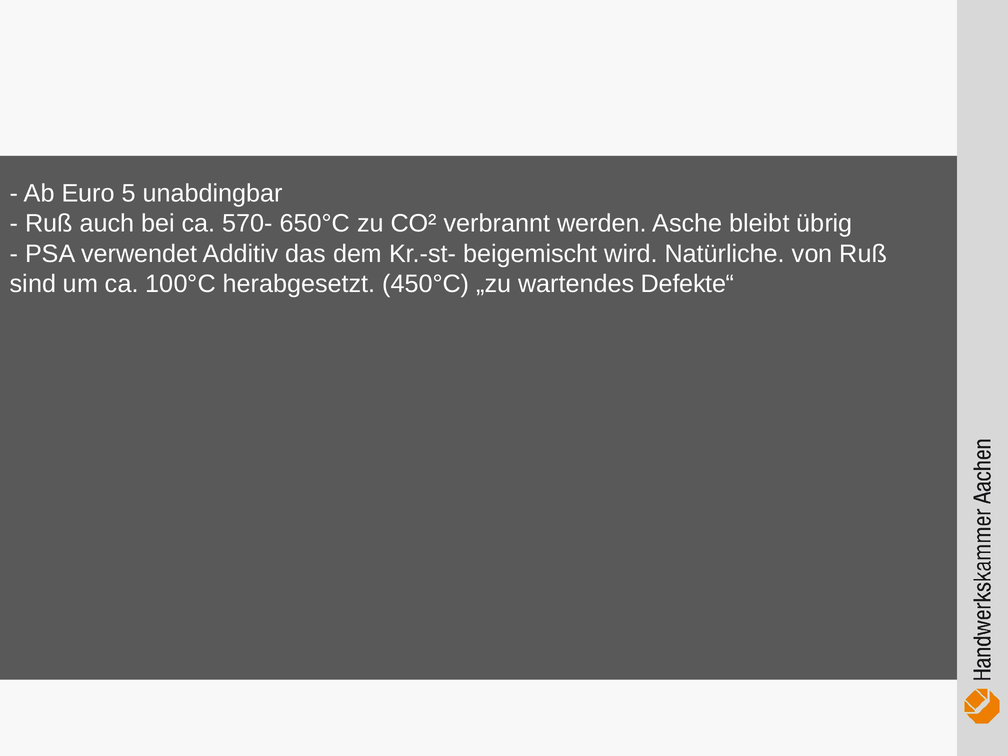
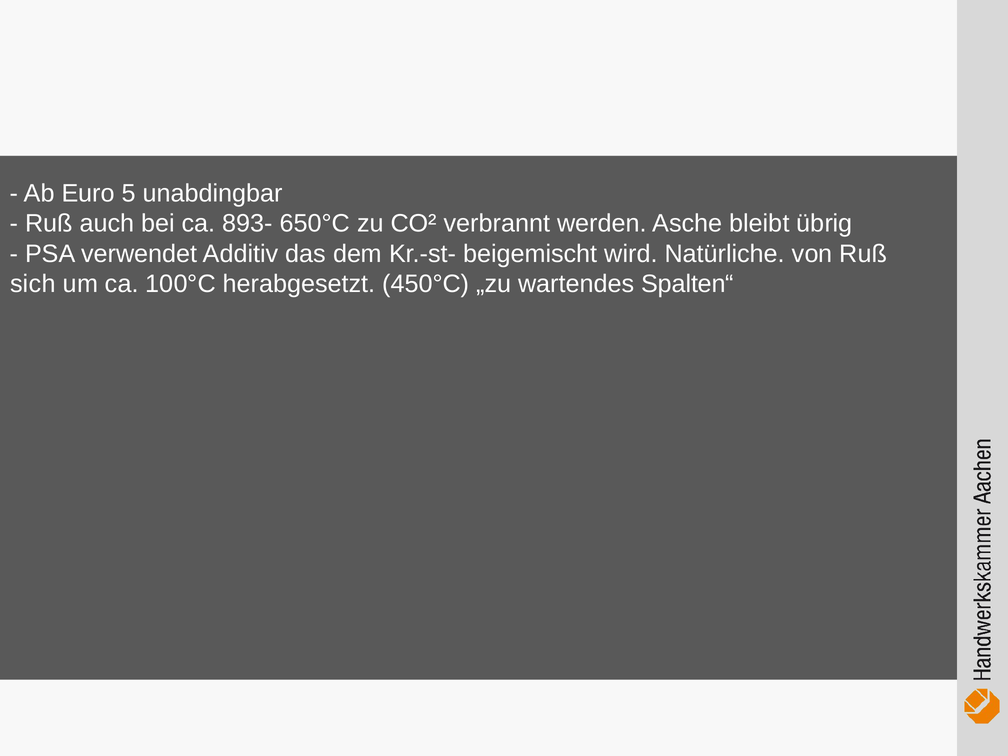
570-: 570- -> 893- (248, 224)
sind: sind -> sich (33, 284)
Defekte“: Defekte“ -> Spalten“ (688, 284)
